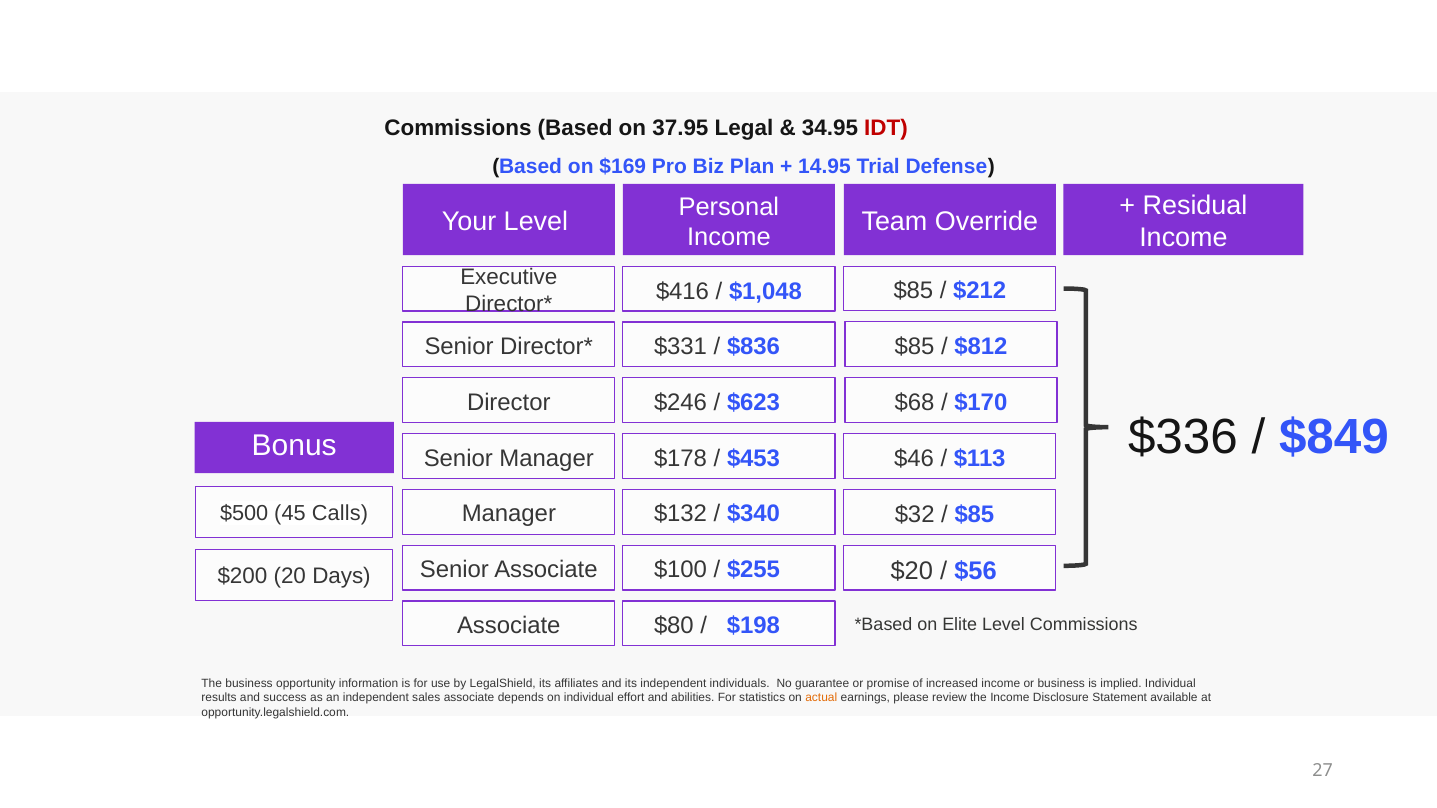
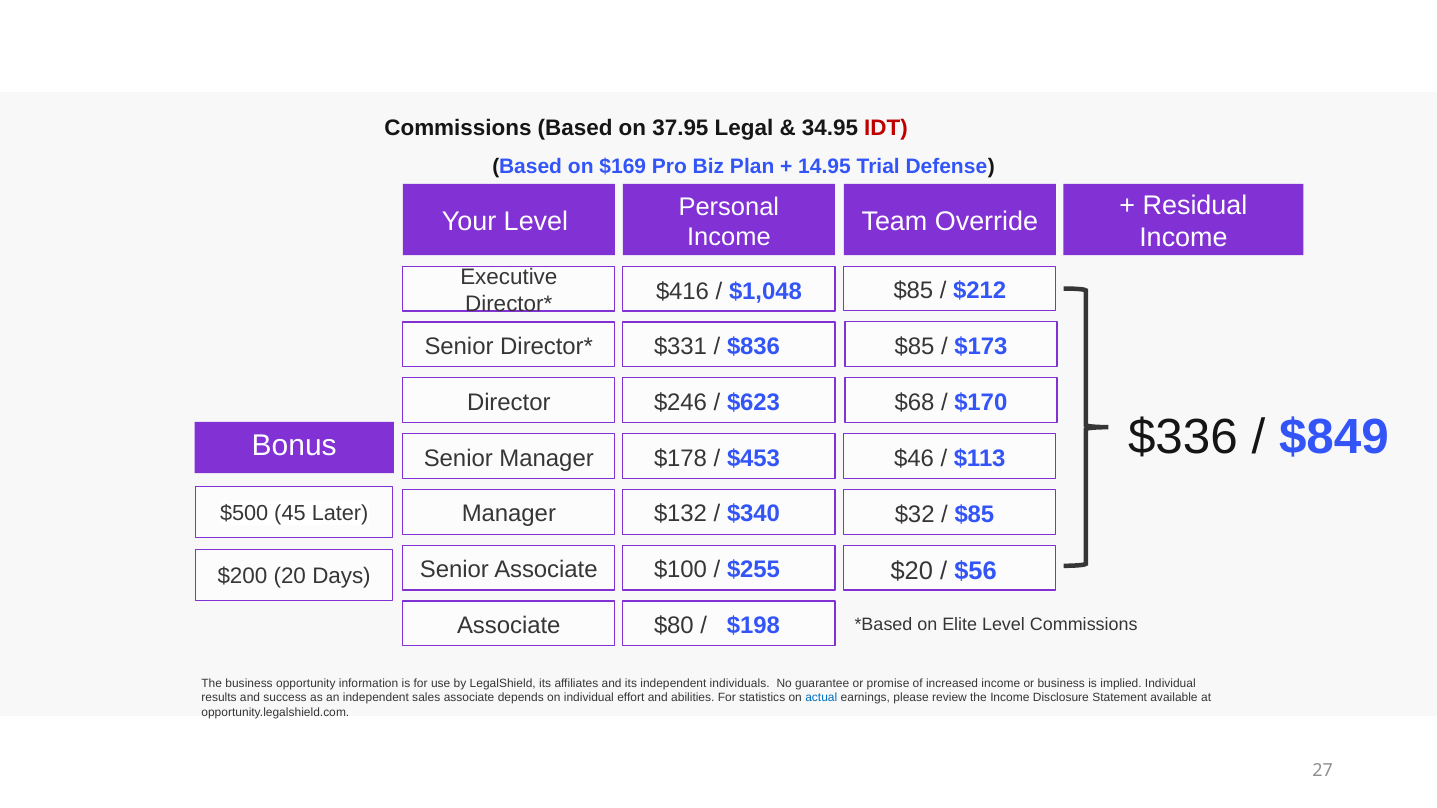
$812: $812 -> $173 (981, 347)
Calls: Calls -> Later (340, 513)
actual colour: orange -> blue (821, 698)
